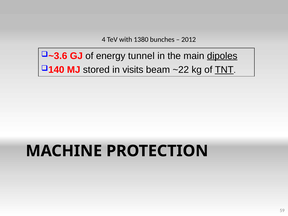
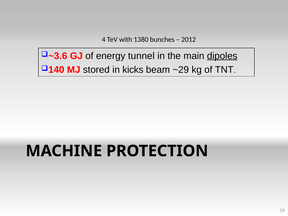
visits: visits -> kicks (133, 70)
~22: ~22 -> ~29 (181, 70)
TNT underline: present -> none (224, 70)
